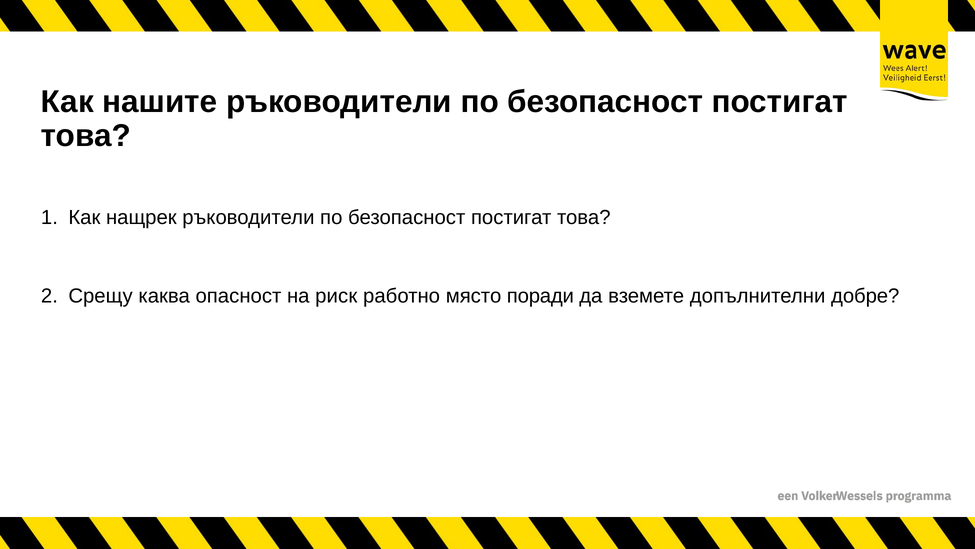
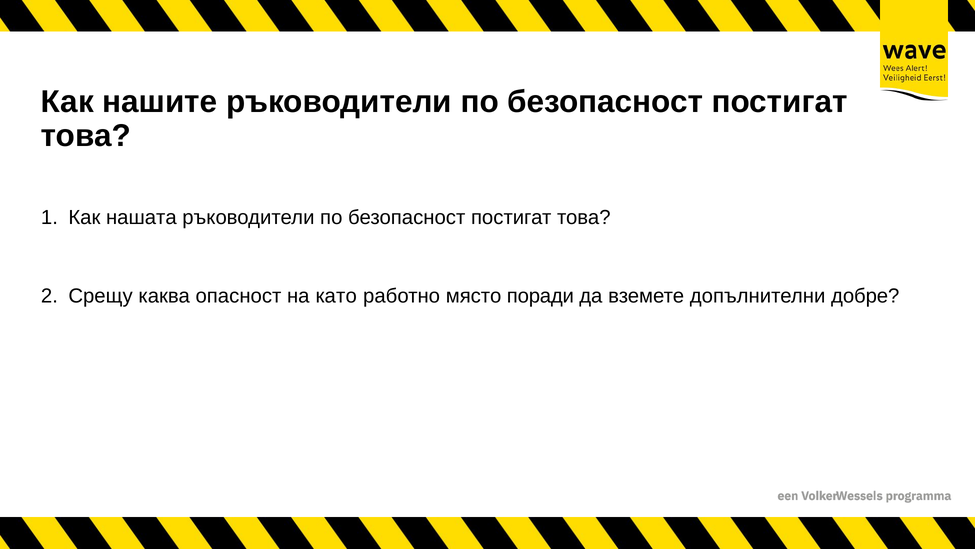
нащрек: нащрек -> нашата (141, 217)
риск: риск -> като (336, 296)
